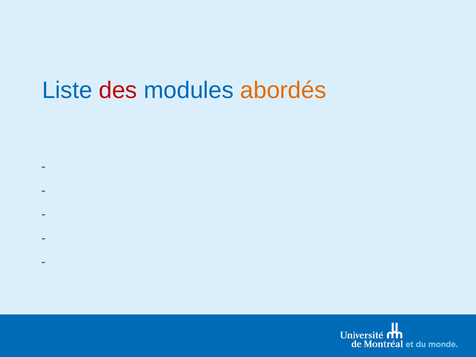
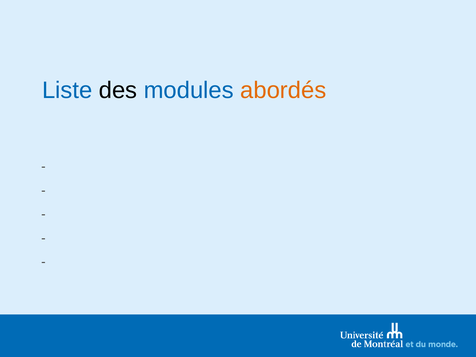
des colour: red -> black (118, 90)
